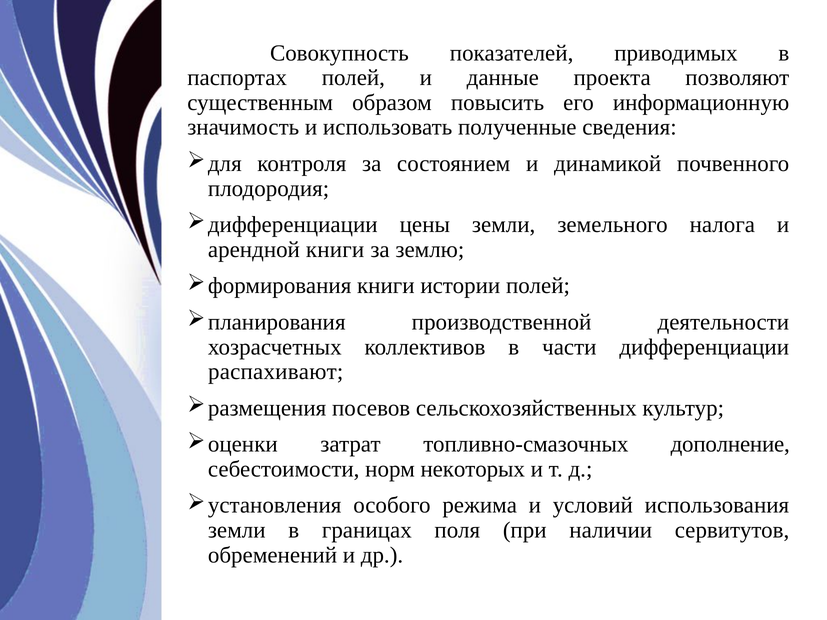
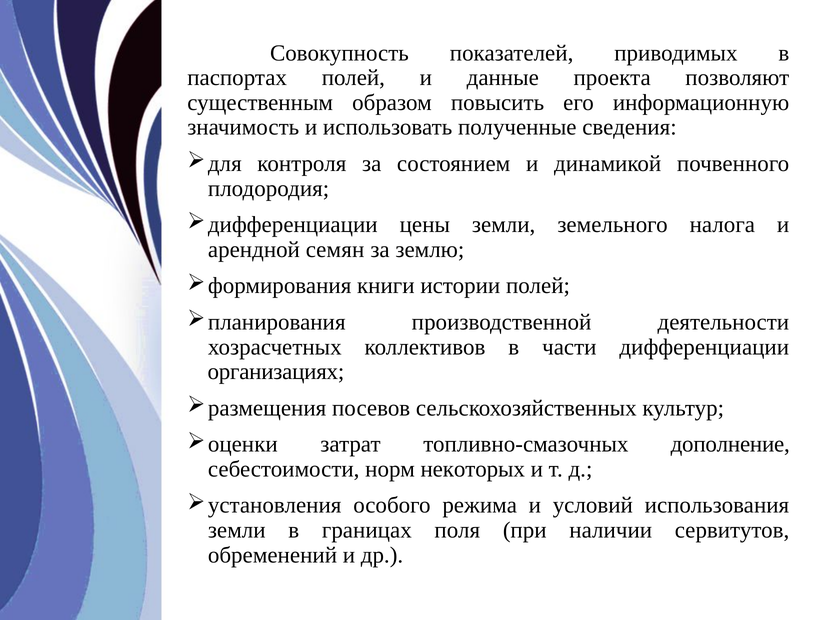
арендной книги: книги -> семян (335, 250)
распахивают: распахивают -> организациях (276, 372)
